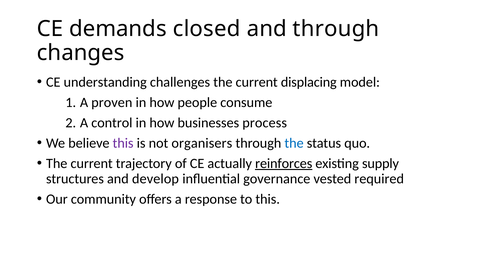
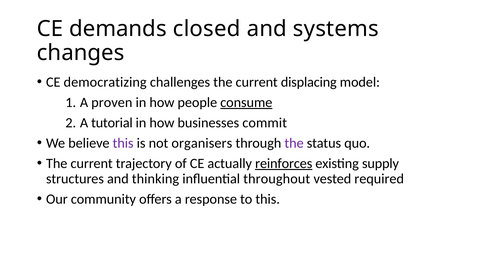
and through: through -> systems (336, 29)
understanding: understanding -> democratizing (105, 82)
consume underline: none -> present (246, 102)
control: control -> tutorial (112, 123)
process: process -> commit (265, 123)
the colour: blue -> purple (294, 143)
develop: develop -> thinking (155, 179)
governance: governance -> throughout (277, 179)
